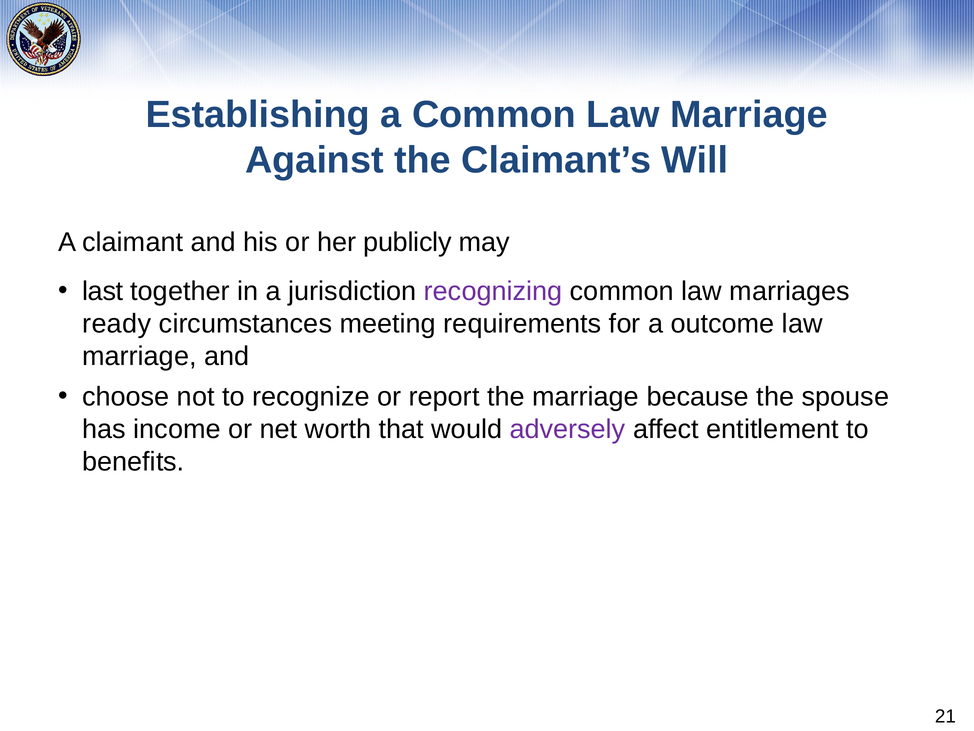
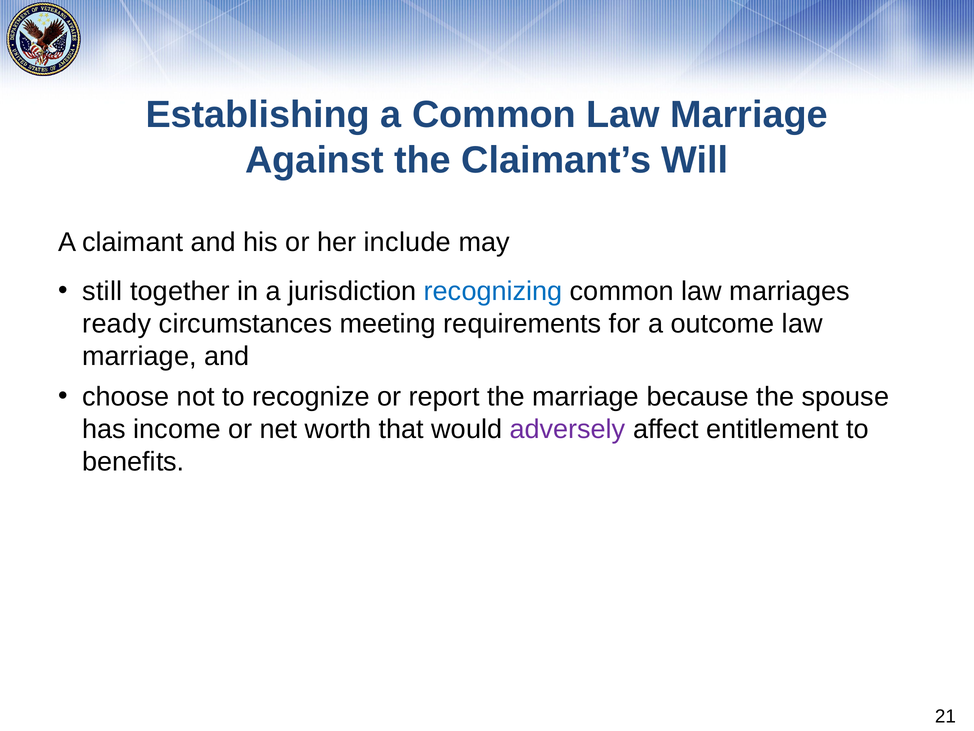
publicly: publicly -> include (407, 242)
last: last -> still (102, 291)
recognizing colour: purple -> blue (493, 291)
